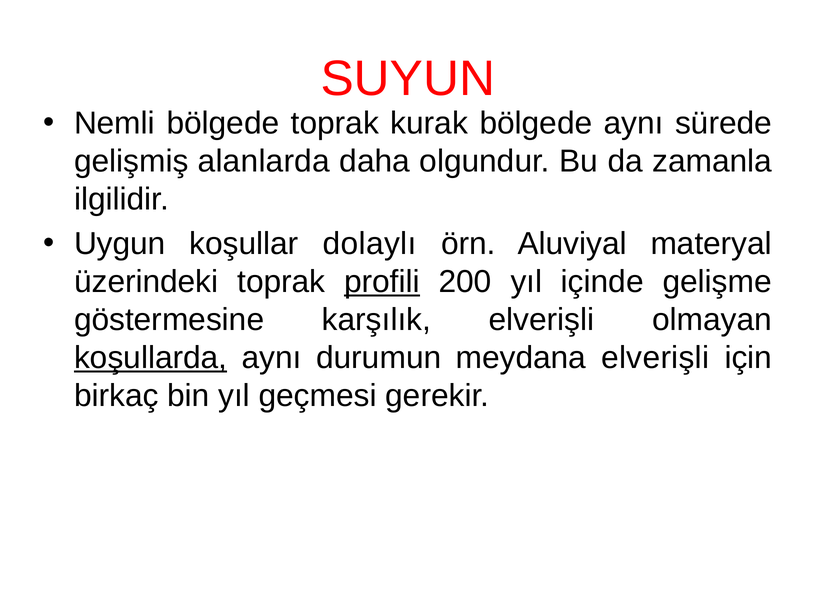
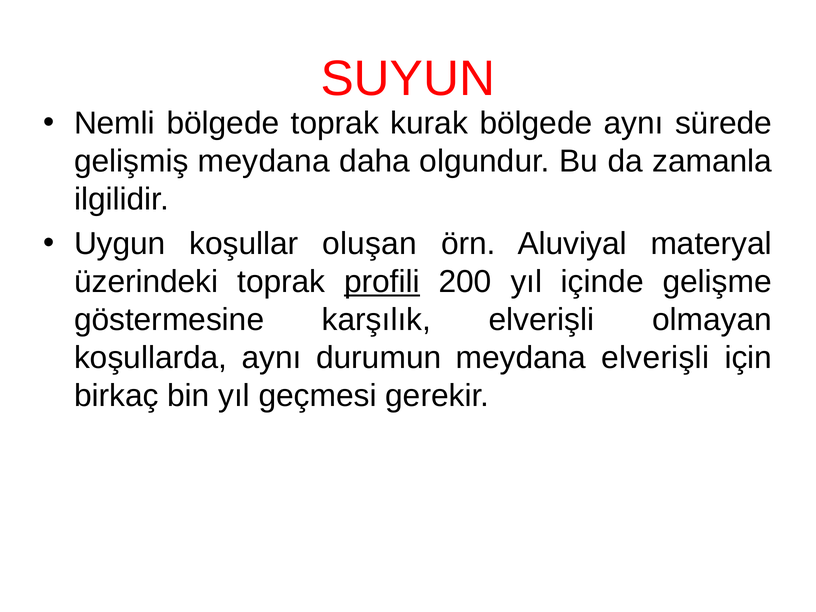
gelişmiş alanlarda: alanlarda -> meydana (264, 161)
dolaylı: dolaylı -> oluşan (370, 244)
koşullarda underline: present -> none (151, 358)
